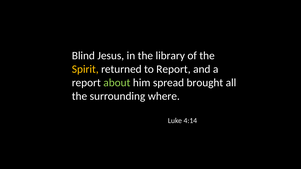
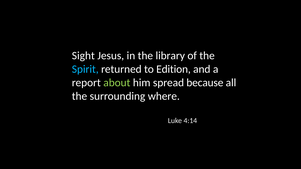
Blind: Blind -> Sight (83, 56)
Spirit colour: yellow -> light blue (85, 69)
to Report: Report -> Edition (174, 69)
brought: brought -> because (205, 83)
